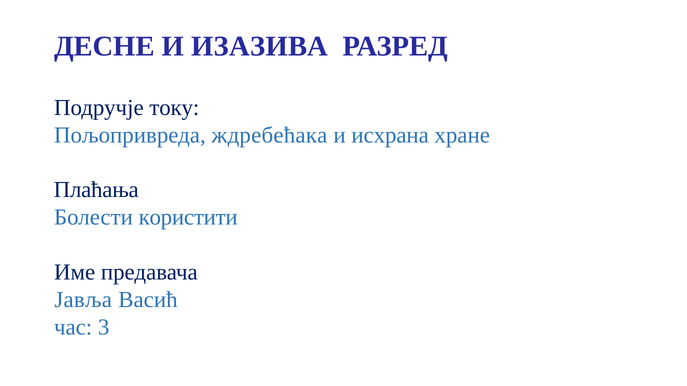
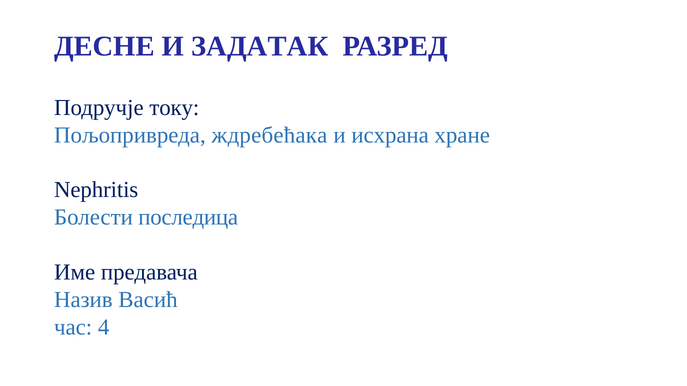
ИЗАЗИВА: ИЗАЗИВА -> ЗАДАТАК (260, 46)
Плаћања: Плаћања -> Nephritis (96, 190)
користити: користити -> последица (188, 218)
Јавља: Јавља -> Назив (83, 300)
3: 3 -> 4 (104, 328)
